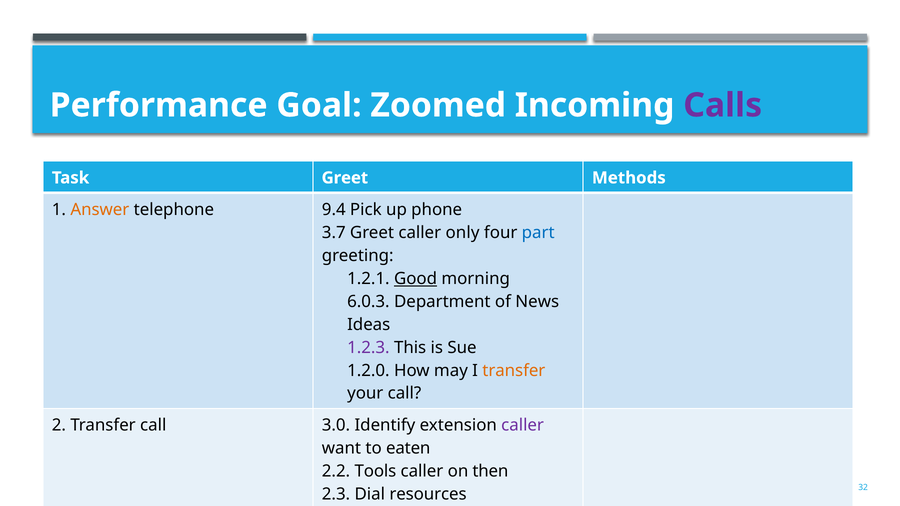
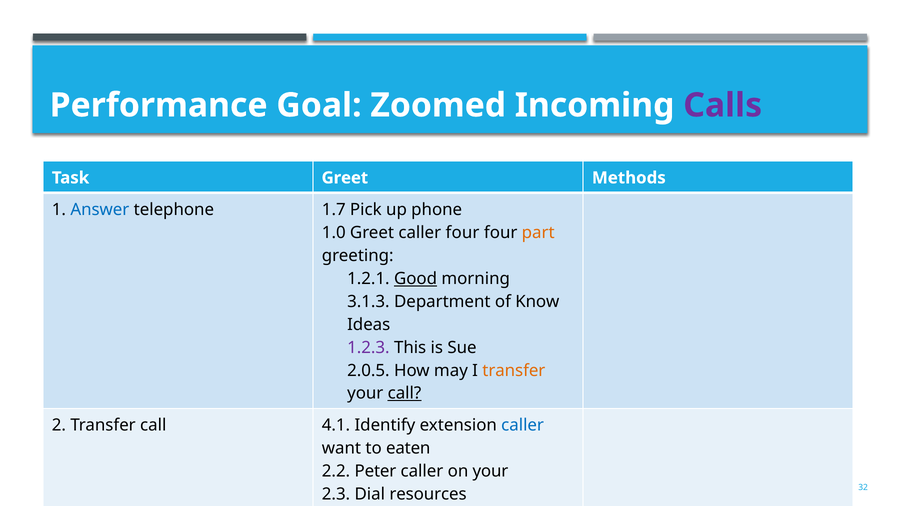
Answer colour: orange -> blue (100, 210)
9.4: 9.4 -> 1.7 (334, 210)
3.7: 3.7 -> 1.0 (334, 233)
caller only: only -> four (463, 233)
part colour: blue -> orange (538, 233)
6.0.3: 6.0.3 -> 3.1.3 (368, 302)
News: News -> Know (537, 302)
1.2.0: 1.2.0 -> 2.0.5 (368, 371)
call underline: none -> present (404, 394)
3.0: 3.0 -> 4.1 (336, 426)
caller colour: purple -> blue (523, 426)
Tools: Tools -> Peter (375, 471)
on then: then -> your (490, 471)
